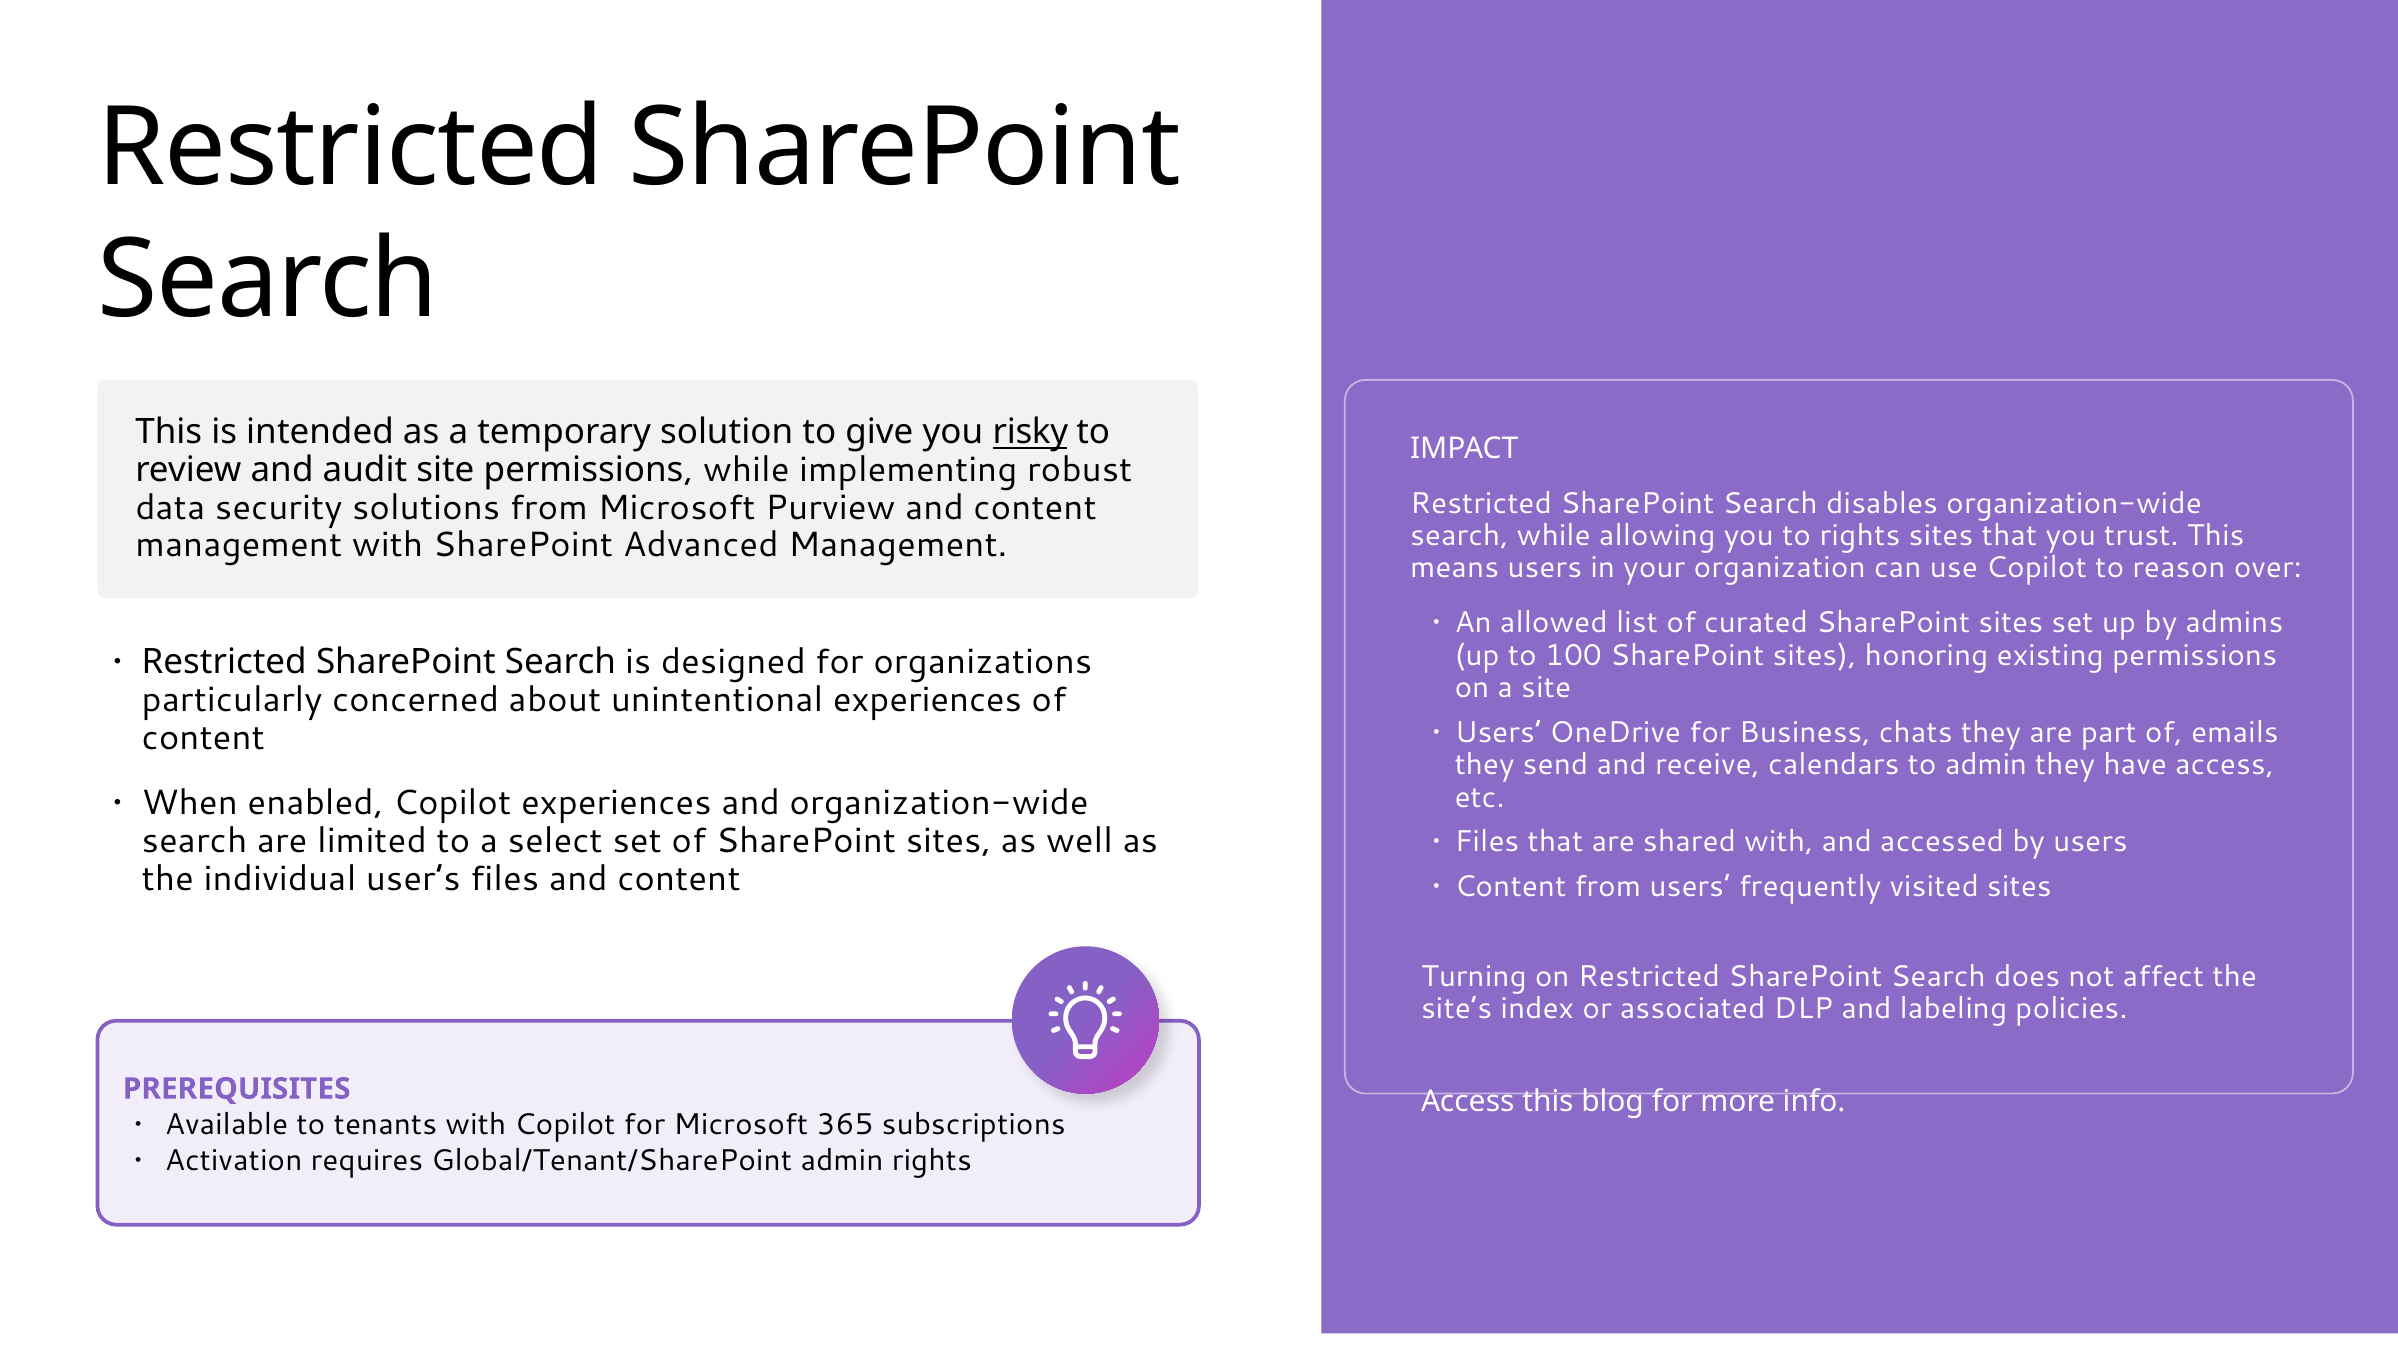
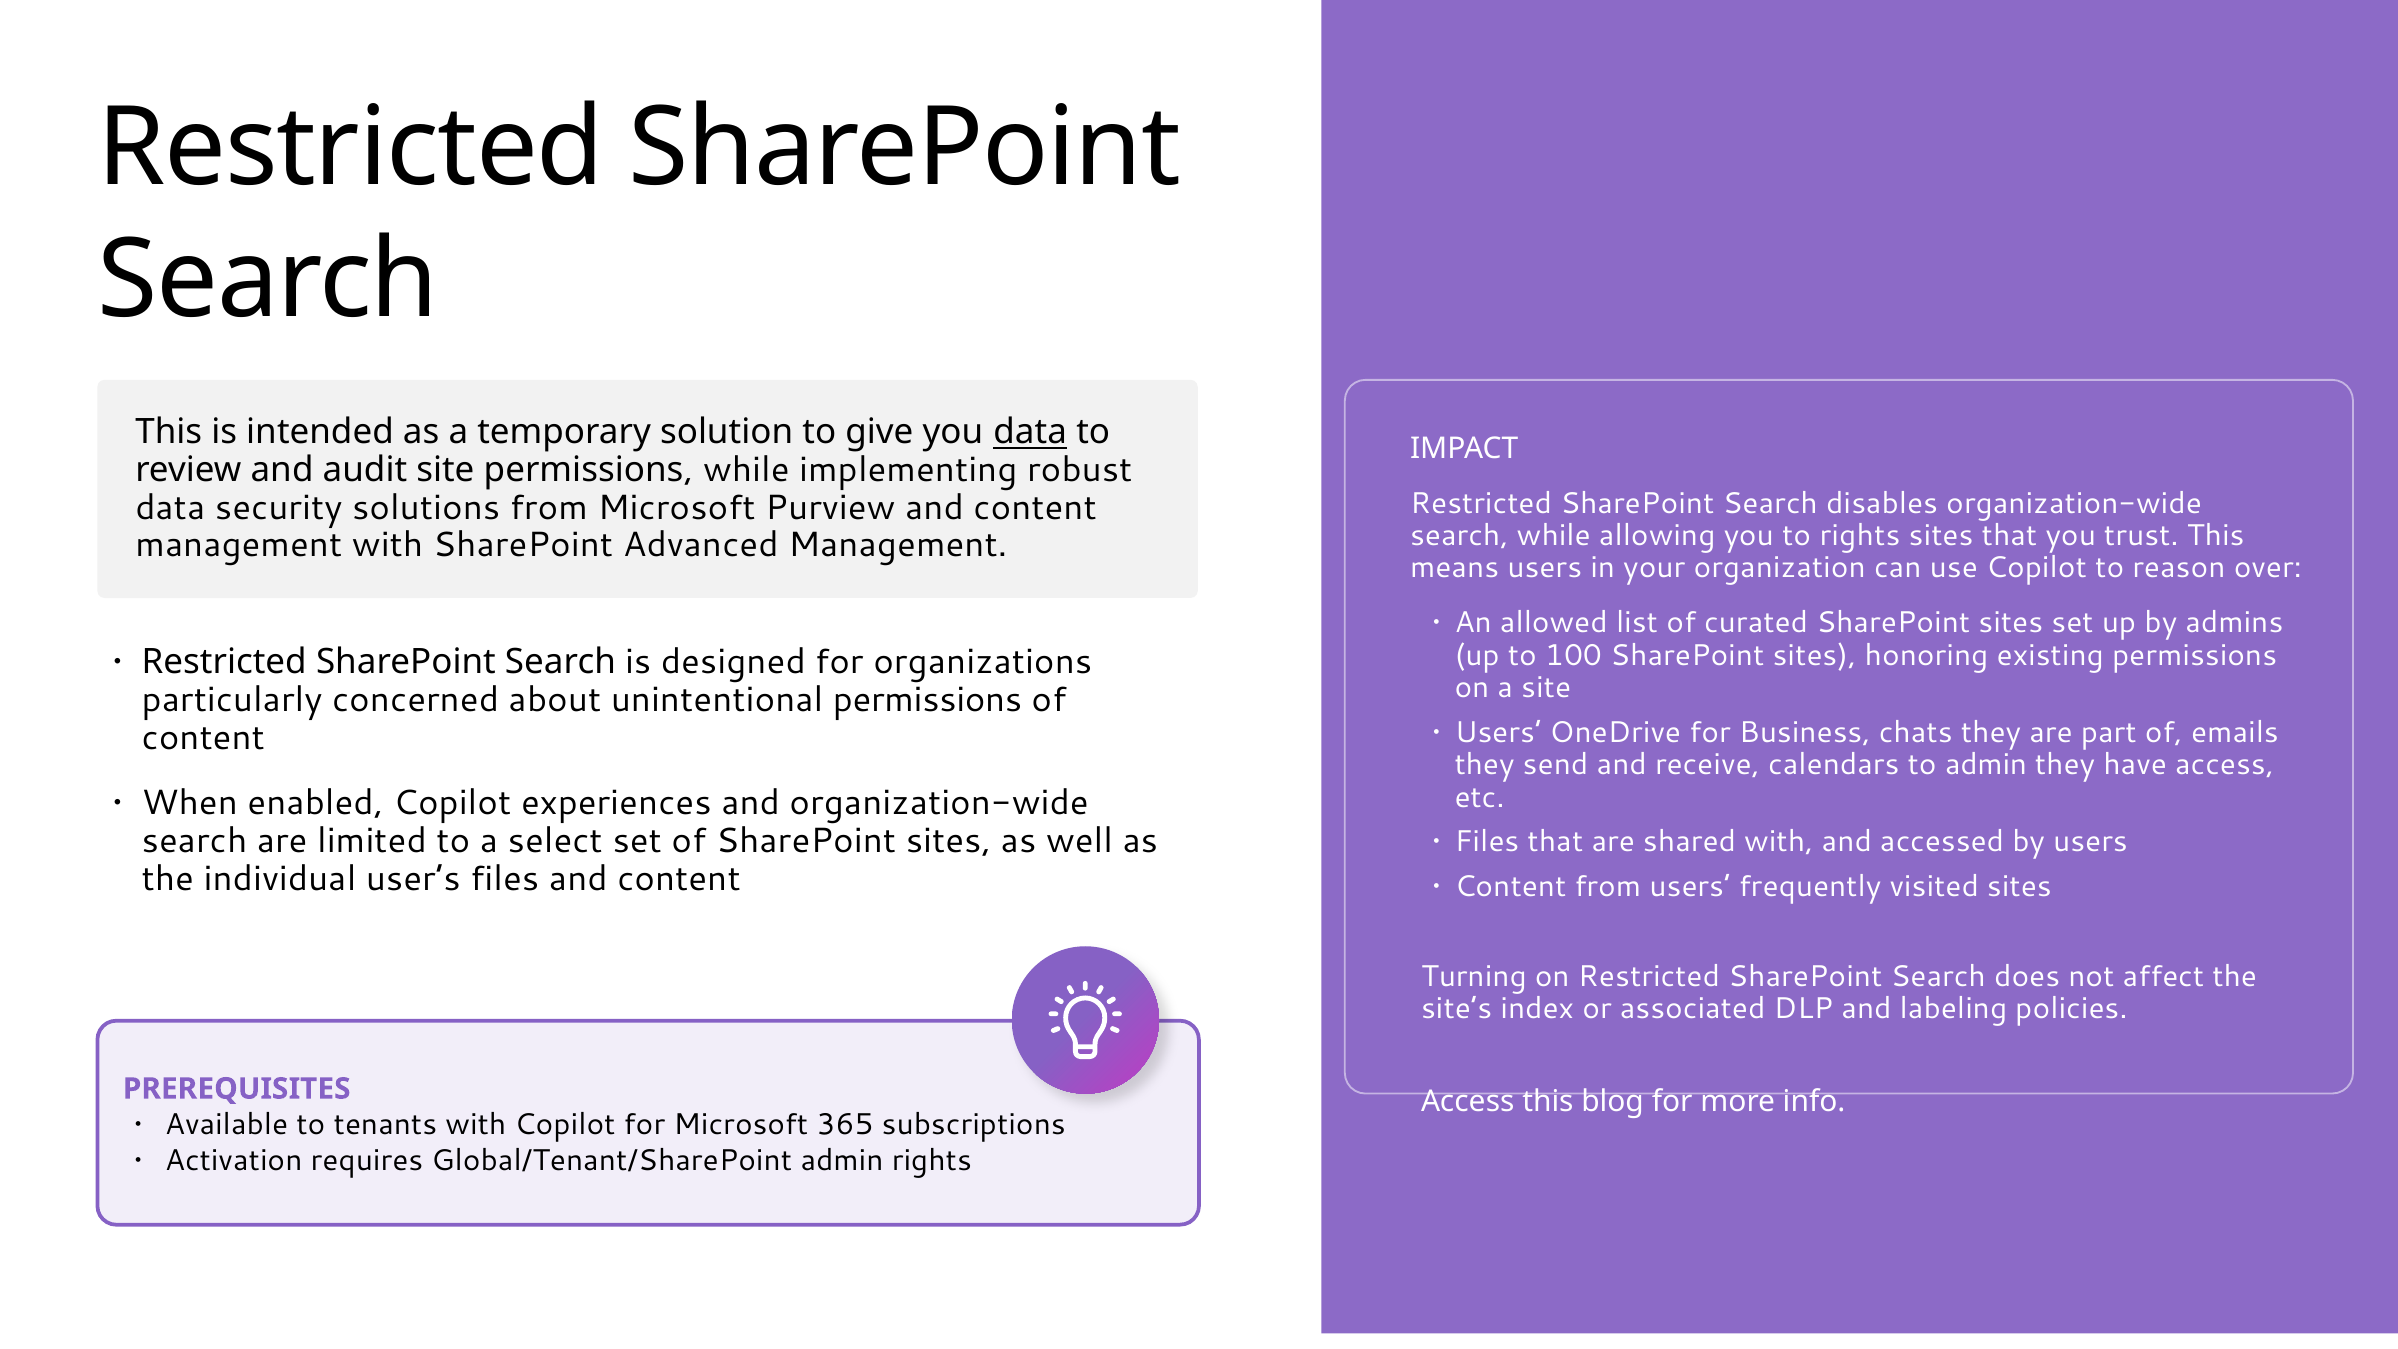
you risky: risky -> data (1030, 432)
unintentional experiences: experiences -> permissions (928, 700)
